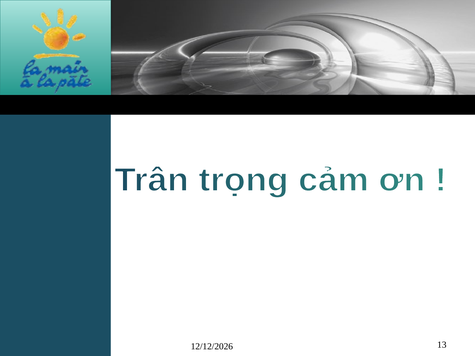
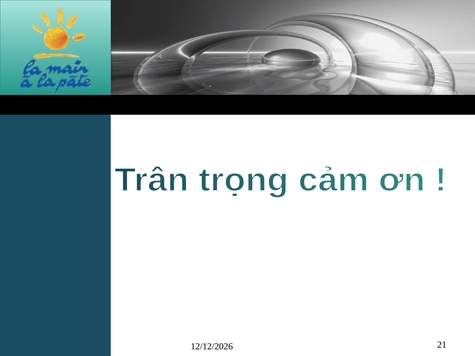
13: 13 -> 21 (442, 345)
